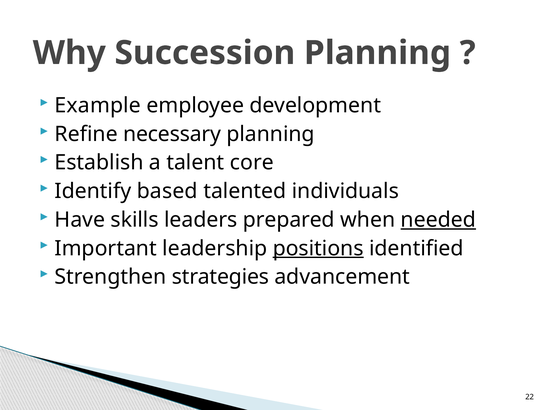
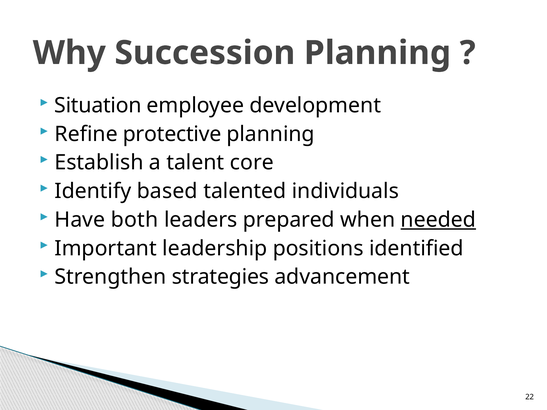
Example: Example -> Situation (98, 106)
necessary: necessary -> protective (172, 134)
skills: skills -> both (134, 220)
positions underline: present -> none (318, 248)
